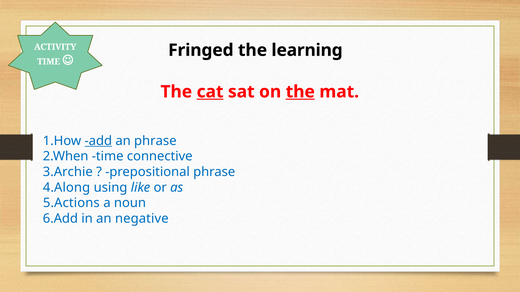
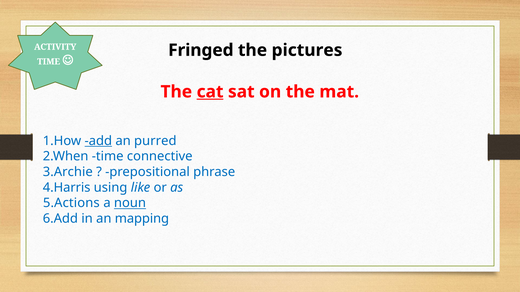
learning: learning -> pictures (307, 50)
the underline: present -> none (300, 92)
an phrase: phrase -> purred (155, 141)
4.Along: 4.Along -> 4.Harris (67, 188)
noun underline: none -> present (130, 203)
negative: negative -> mapping (142, 219)
